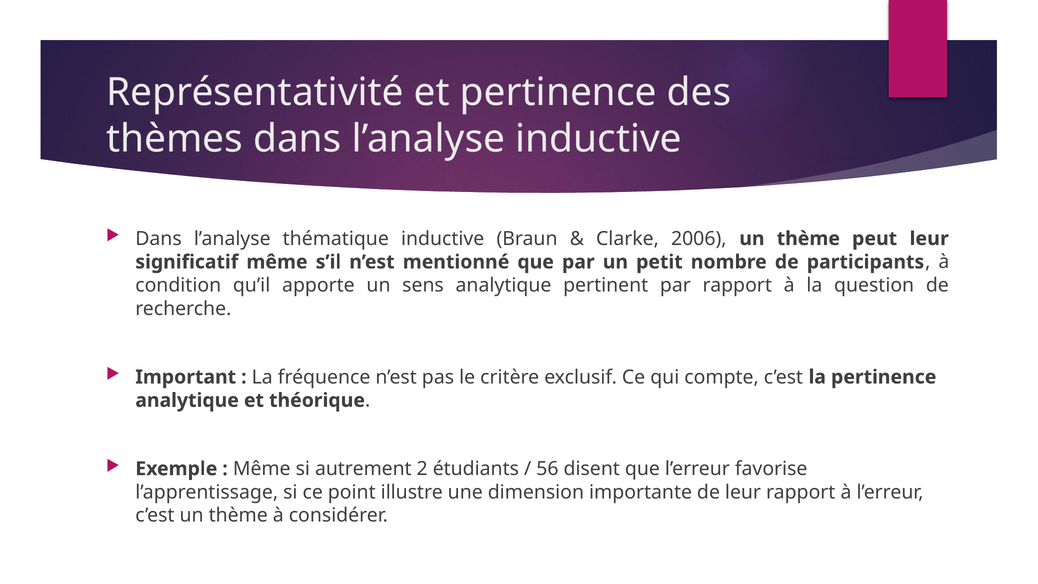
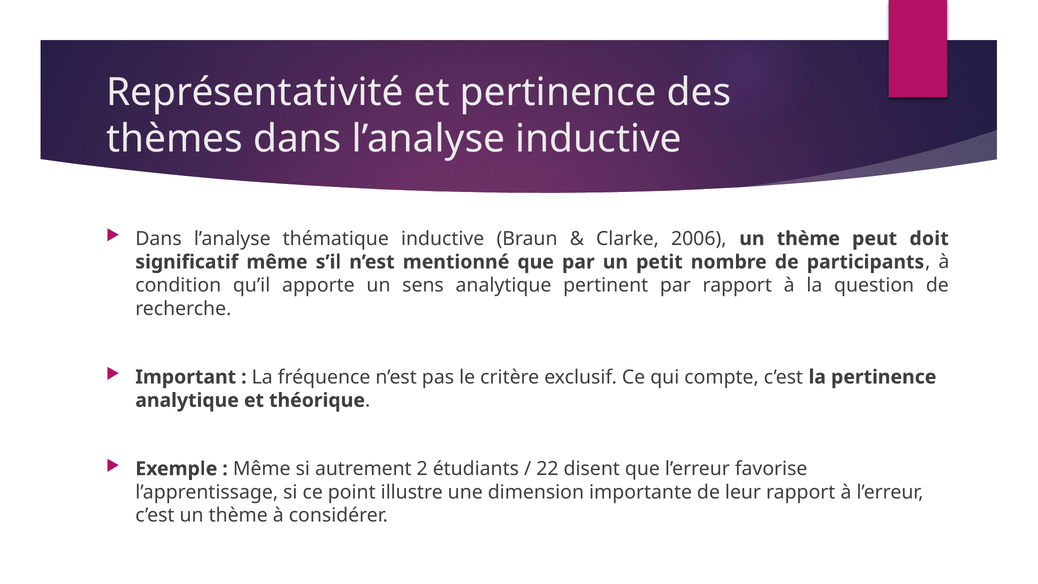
peut leur: leur -> doit (929, 239)
56: 56 -> 22 (547, 469)
